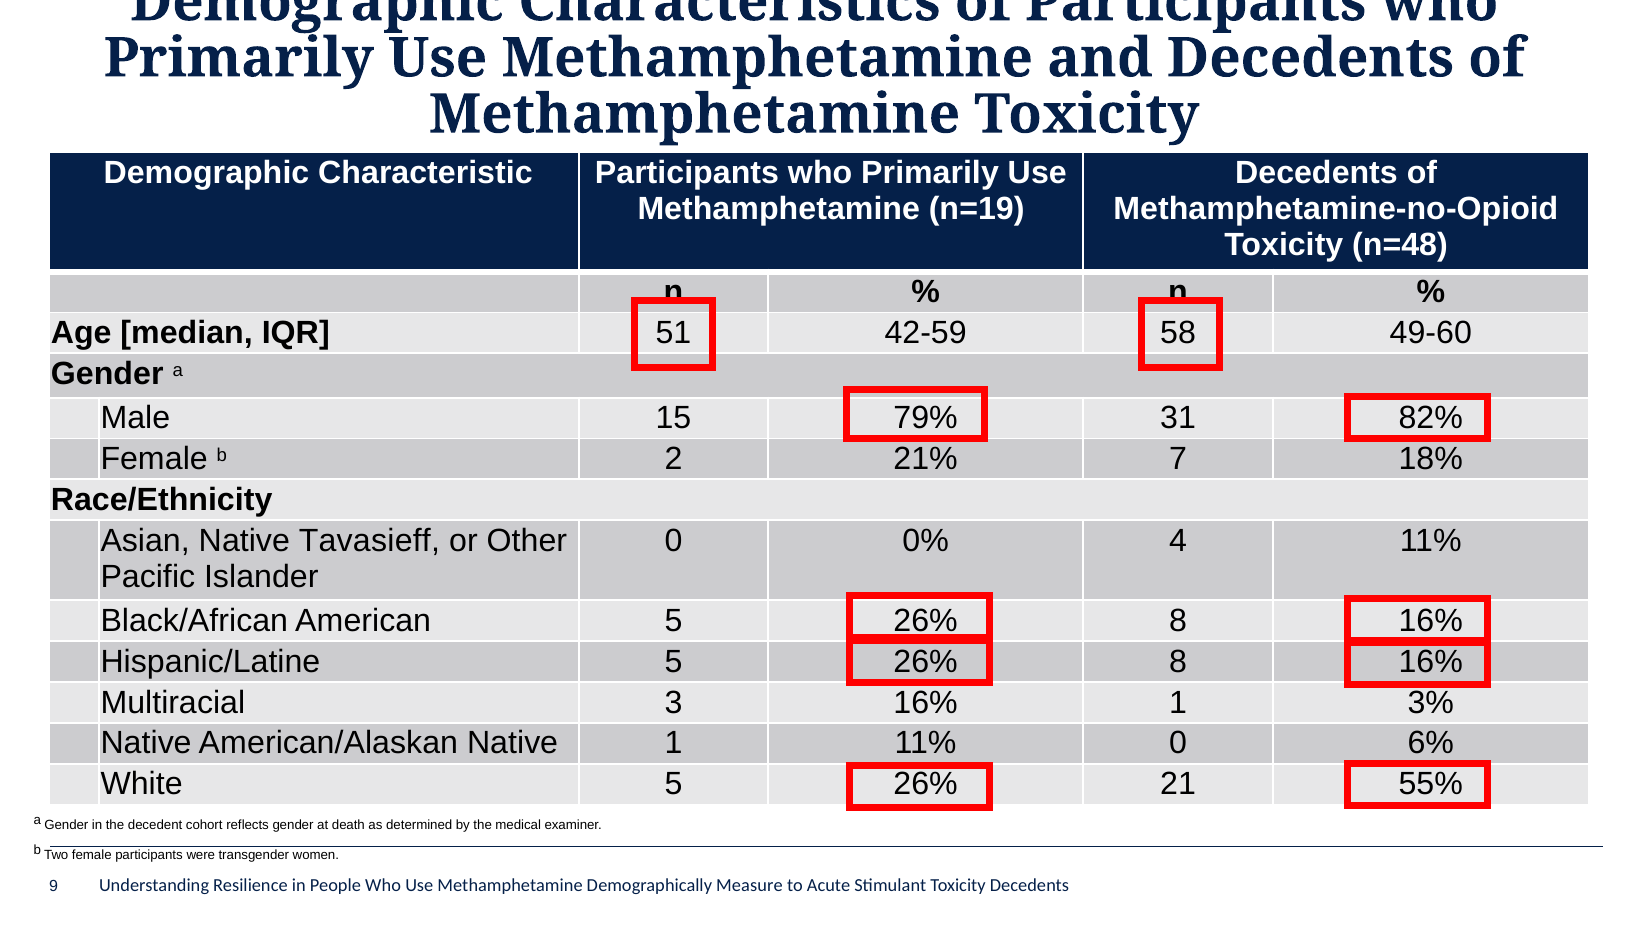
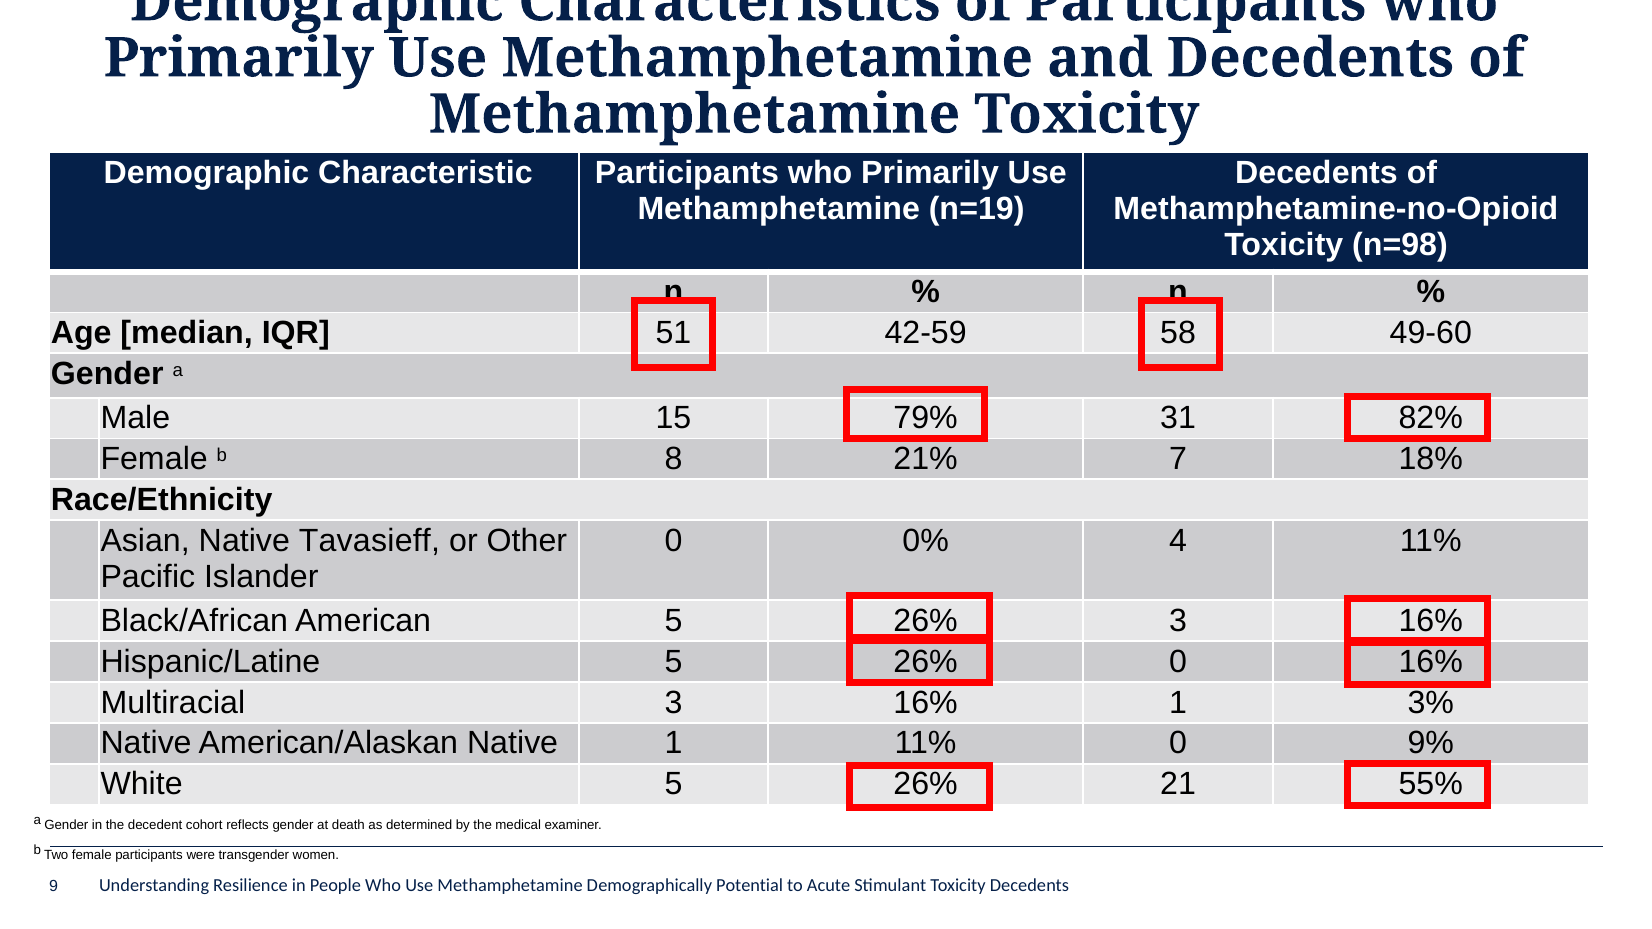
n=48: n=48 -> n=98 (1400, 245)
2: 2 -> 8 (673, 459)
8: 8 -> 3 (1178, 621)
Hispanic/Latine 5 26% 8: 8 -> 0 (1178, 662)
6%: 6% -> 9% (1431, 744)
Measure: Measure -> Potential (750, 886)
